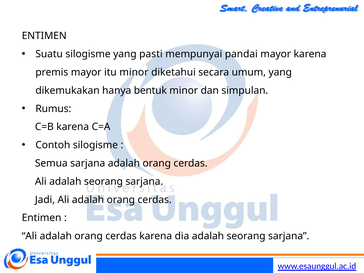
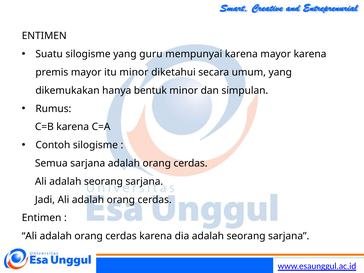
pasti: pasti -> guru (151, 54)
mempunyai pandai: pandai -> karena (241, 54)
